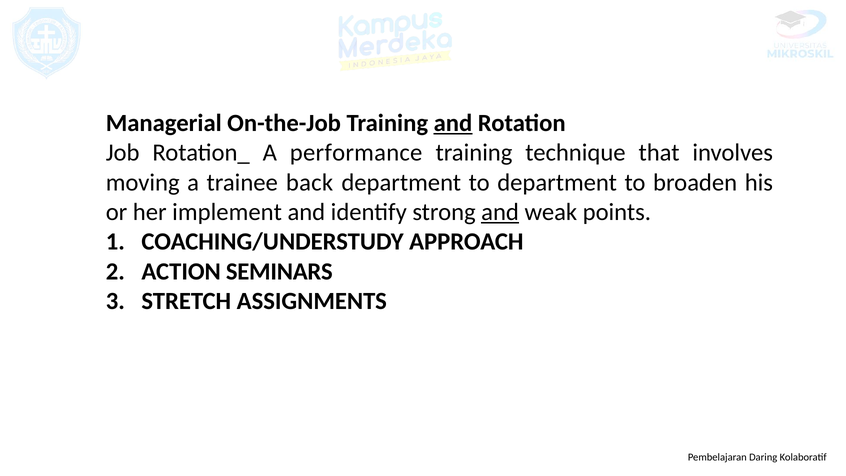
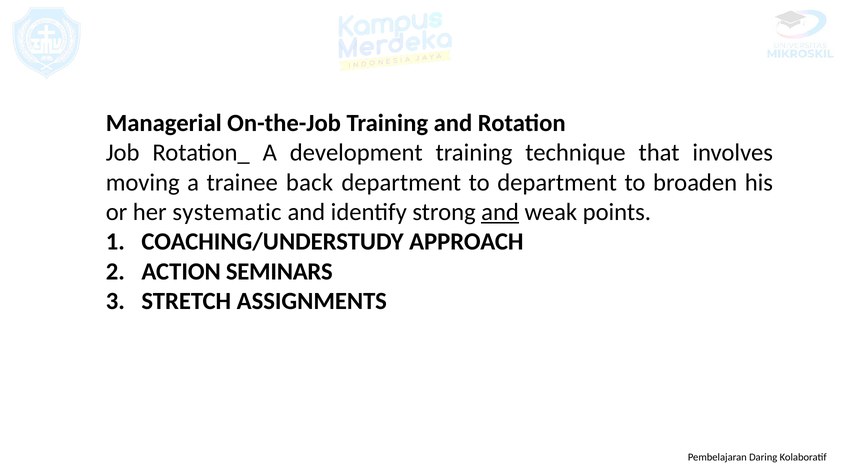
and underline: present -> none (453, 123)
performance: performance -> development (356, 153)
implement: implement -> systematic (227, 212)
